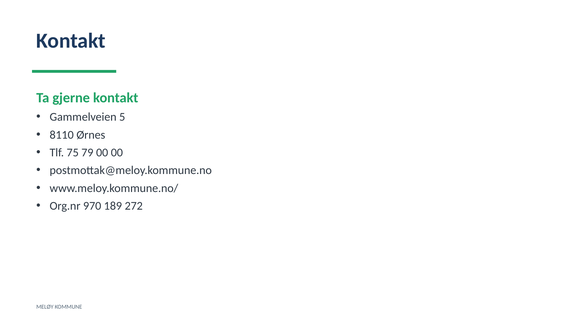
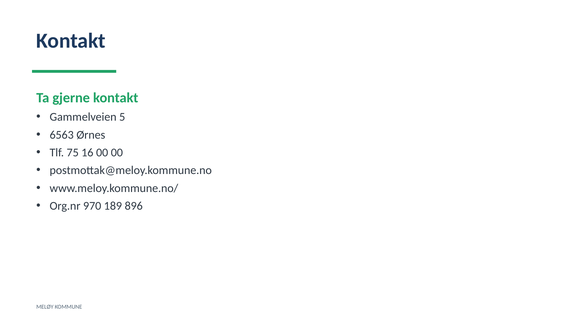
8110: 8110 -> 6563 (62, 135)
79: 79 -> 16 (87, 153)
272: 272 -> 896 (134, 206)
